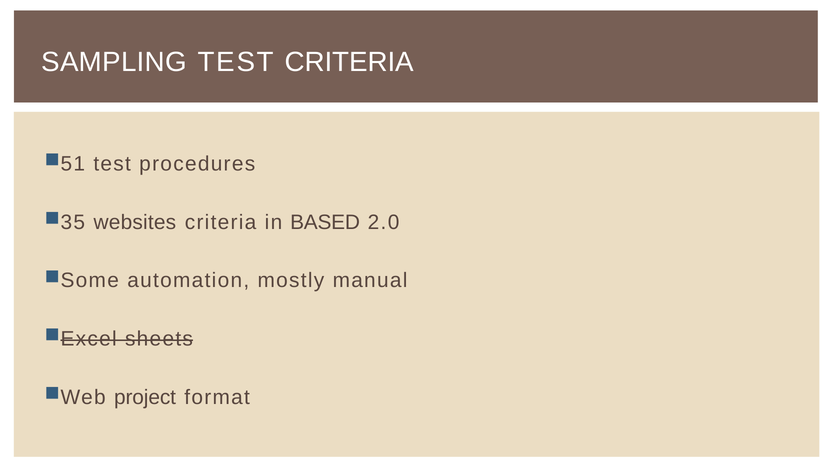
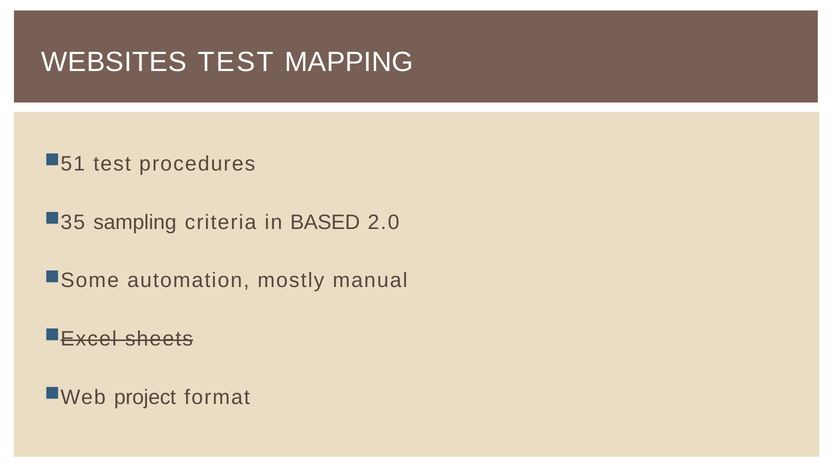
SAMPLING: SAMPLING -> WEBSITES (114, 62)
TEST CRITERIA: CRITERIA -> MAPPING (349, 62)
websites: websites -> sampling (135, 222)
